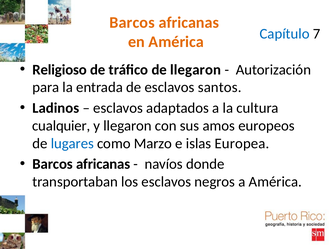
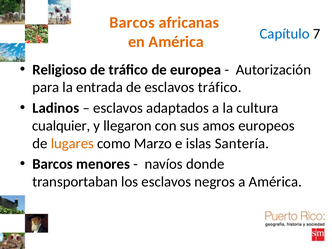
de llegaron: llegaron -> europea (196, 70)
esclavos santos: santos -> tráfico (220, 87)
lugares colour: blue -> orange (72, 143)
Europea: Europea -> Santería (242, 143)
africanas: africanas -> menores (103, 164)
